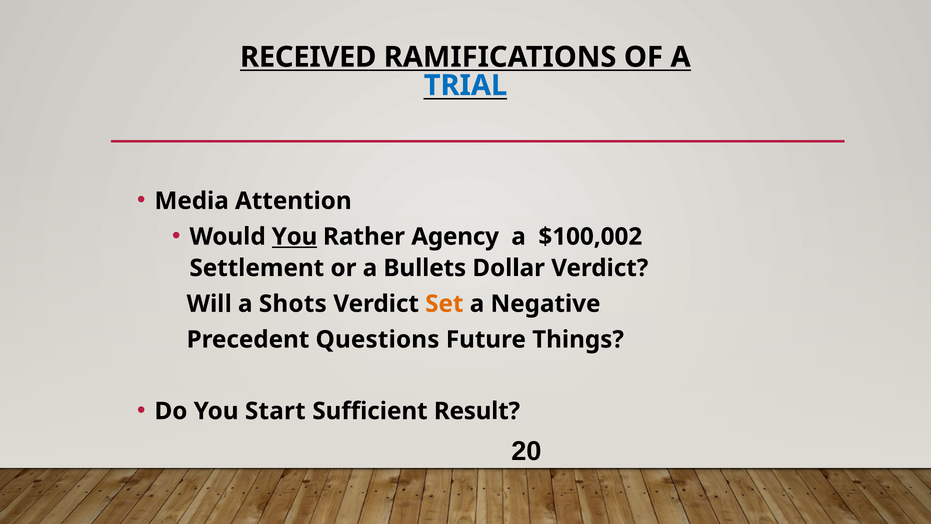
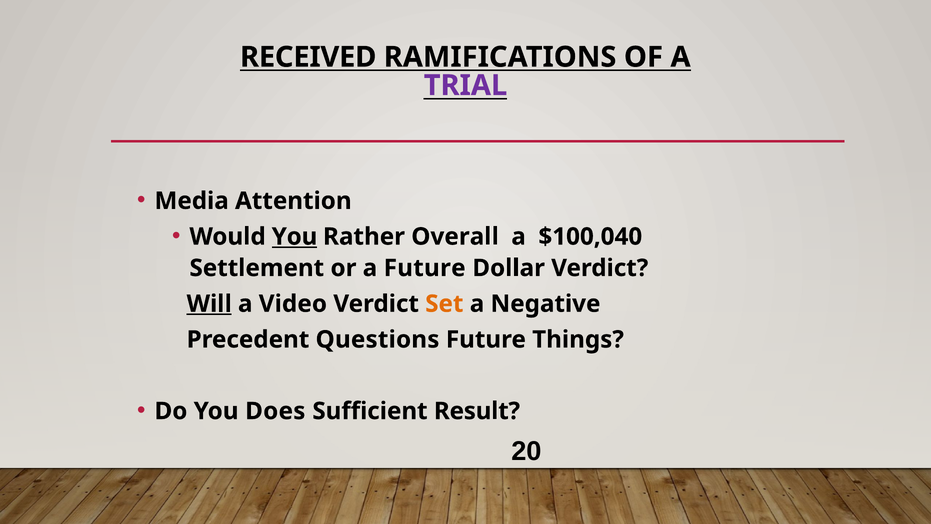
TRIAL colour: blue -> purple (465, 85)
Agency: Agency -> Overall (455, 237)
$100,002: $100,002 -> $100,040 (590, 237)
a Bullets: Bullets -> Future (425, 268)
Will underline: none -> present (209, 304)
Shots: Shots -> Video (293, 304)
Start: Start -> Does (275, 411)
